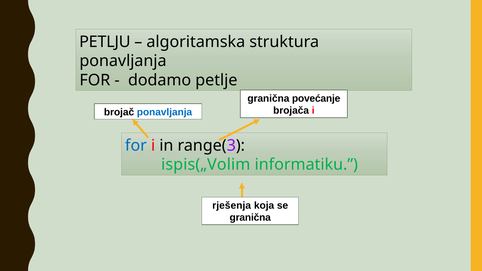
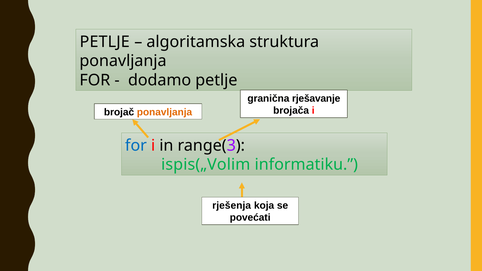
PETLJU: PETLJU -> PETLJE (105, 42)
povećanje: povećanje -> rješavanje (316, 99)
ponavljanja colour: blue -> orange (165, 112)
granična: granična -> povećati (250, 218)
